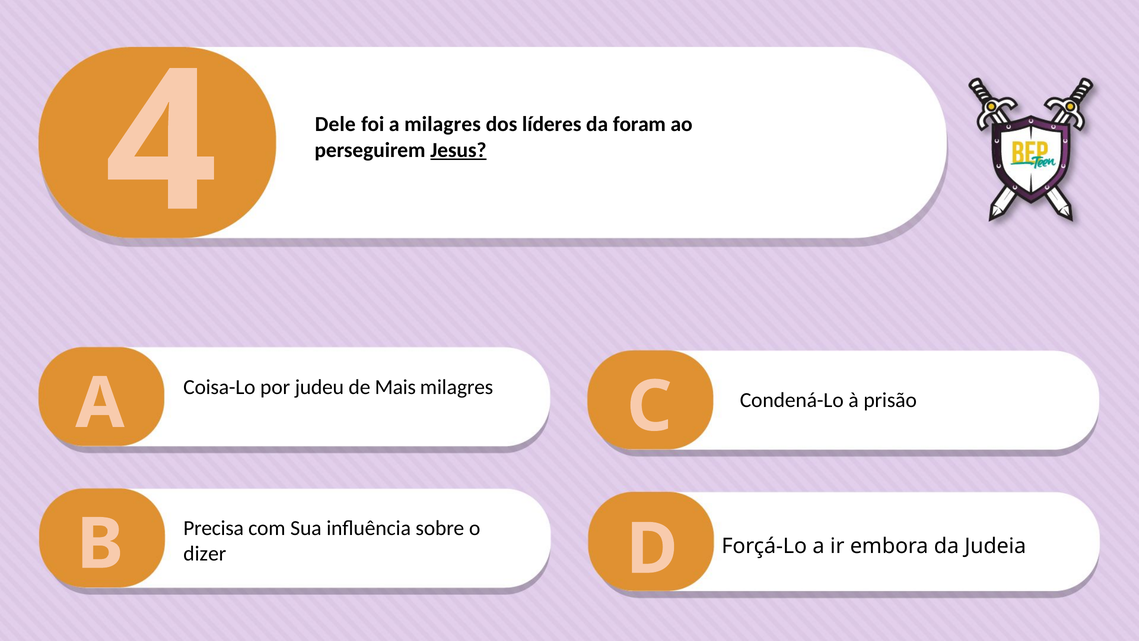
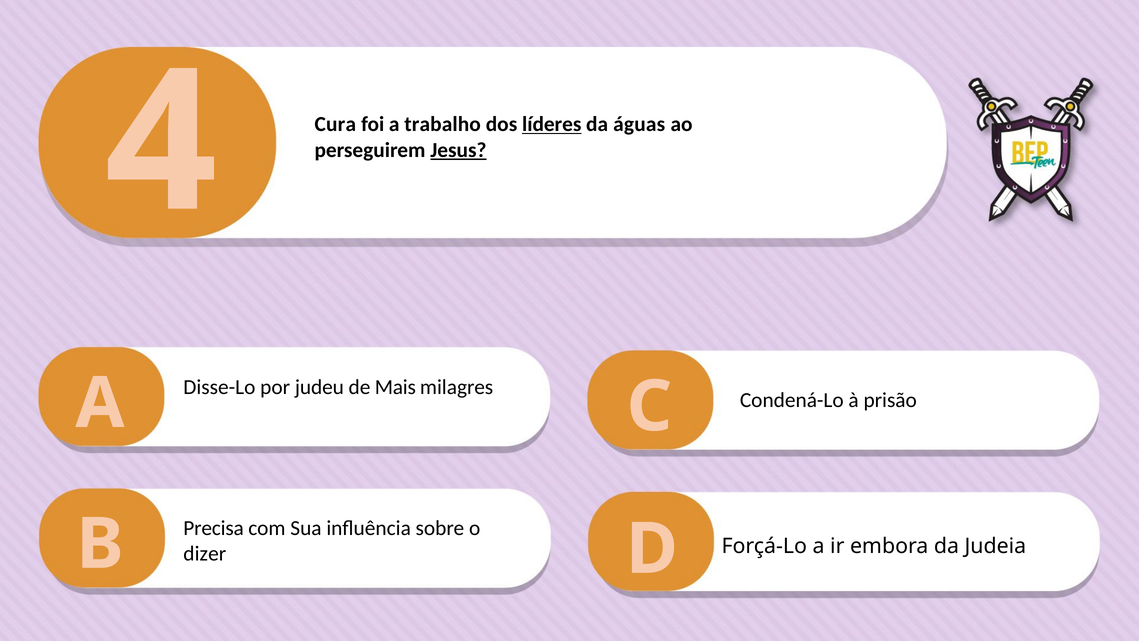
Dele: Dele -> Cura (335, 124)
a milagres: milagres -> trabalho (443, 124)
líderes underline: none -> present (552, 124)
foram: foram -> águas (639, 124)
Coisa-Lo: Coisa-Lo -> Disse-Lo (219, 387)
